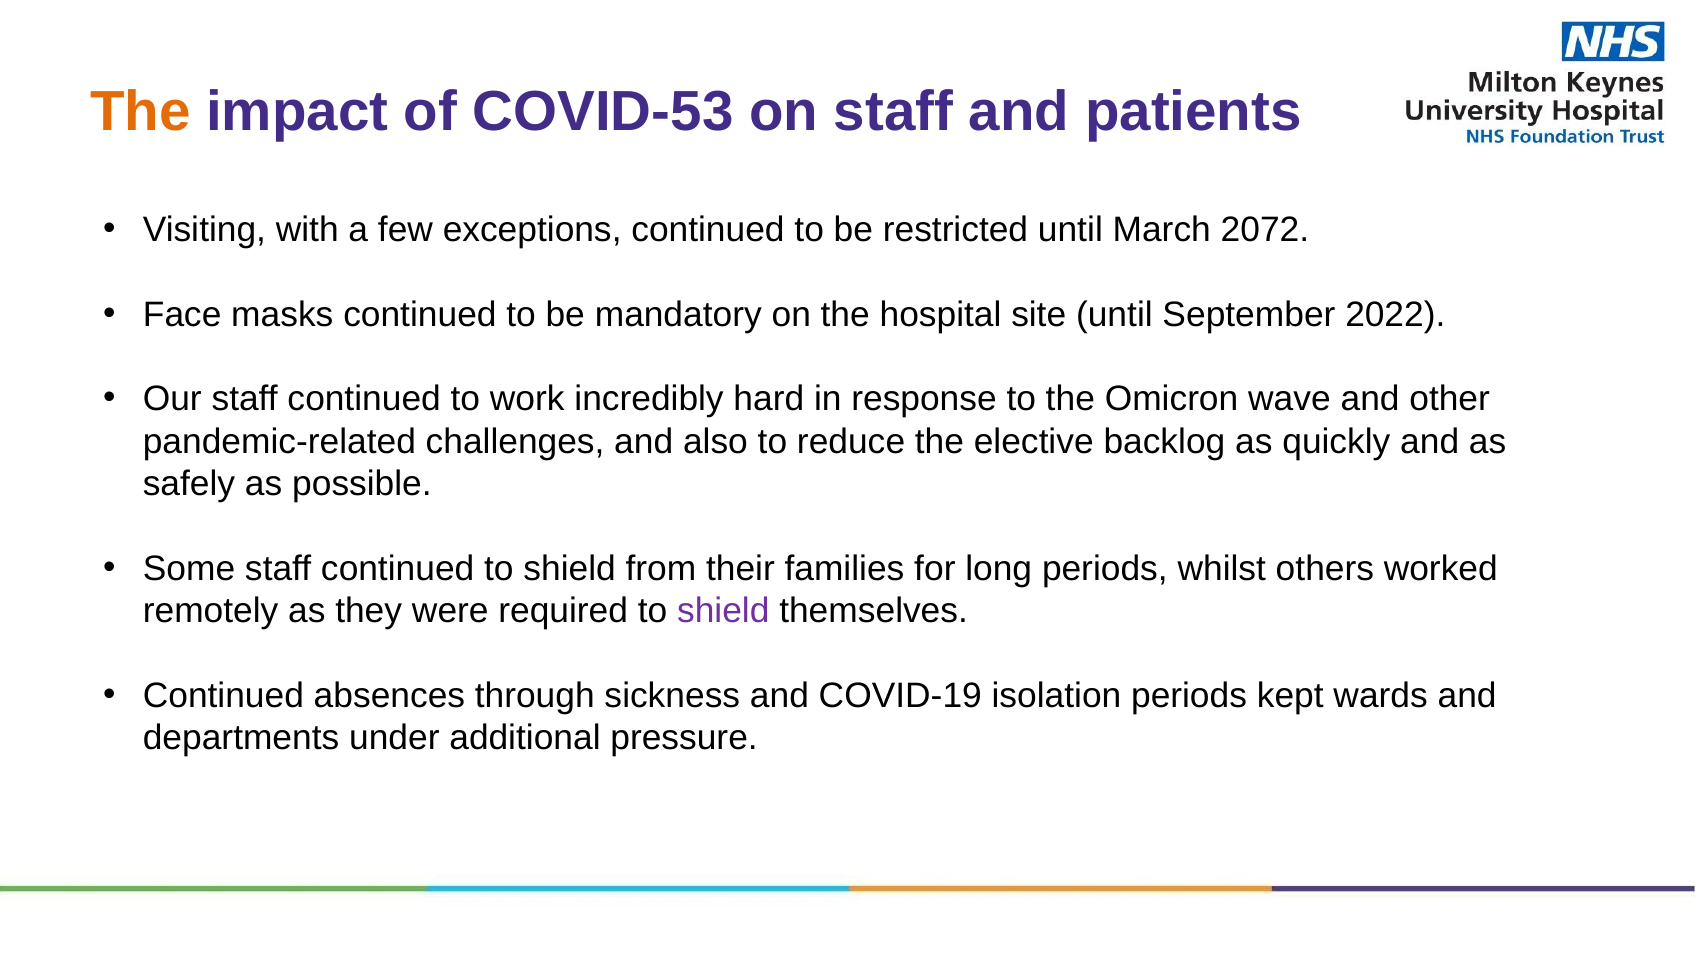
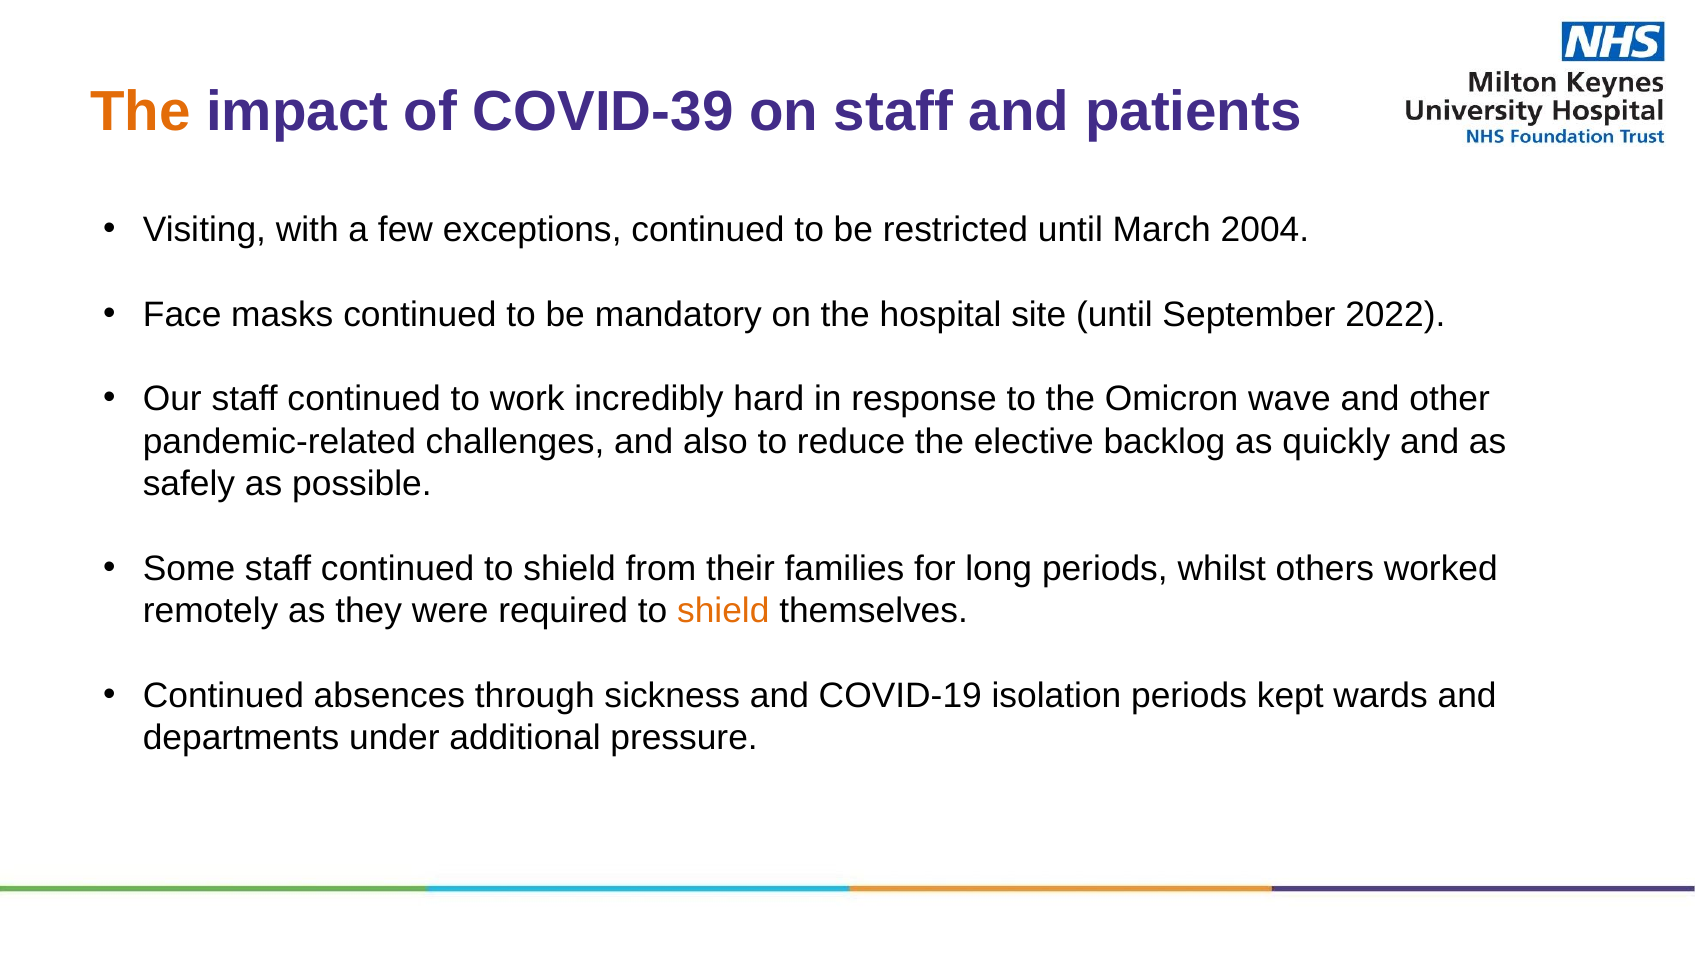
COVID-53: COVID-53 -> COVID-39 (603, 112)
2072: 2072 -> 2004 (1265, 230)
shield colour: purple -> orange (723, 611)
